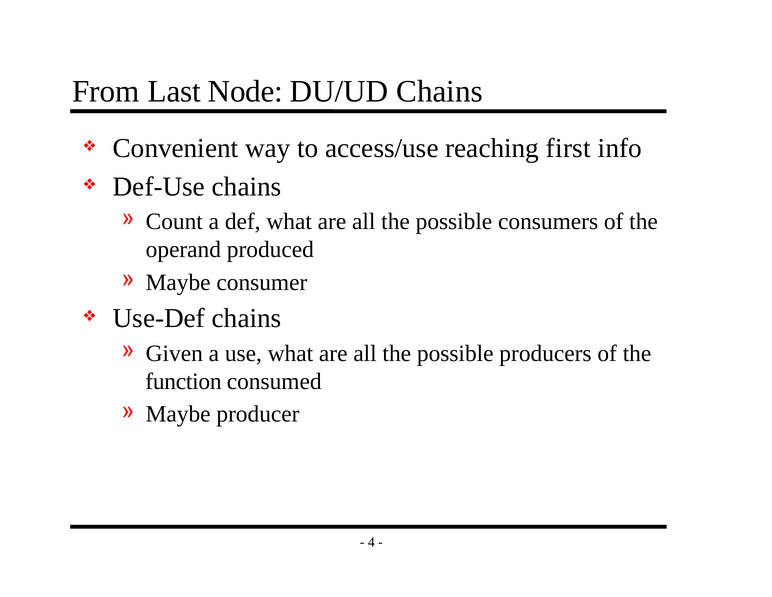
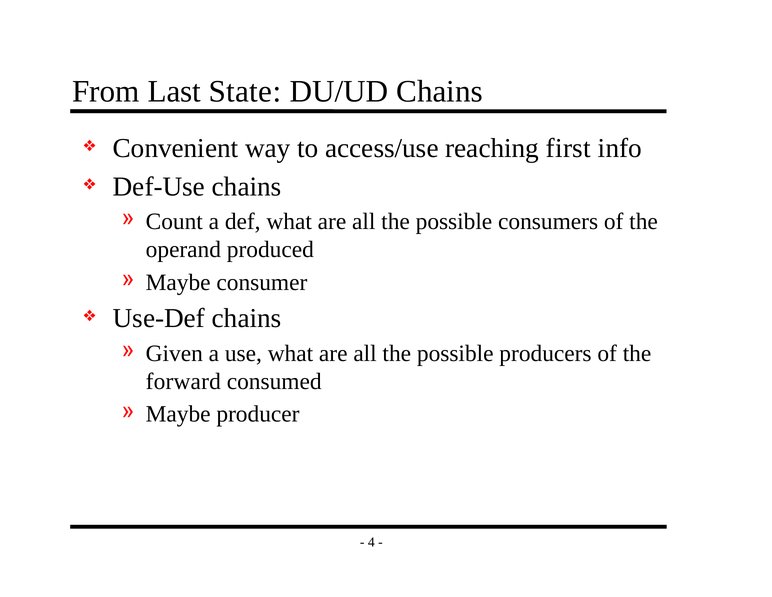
Node: Node -> State (245, 91)
function: function -> forward (183, 381)
